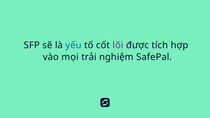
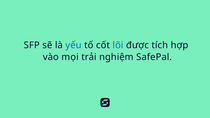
lõi colour: purple -> blue (118, 45)
